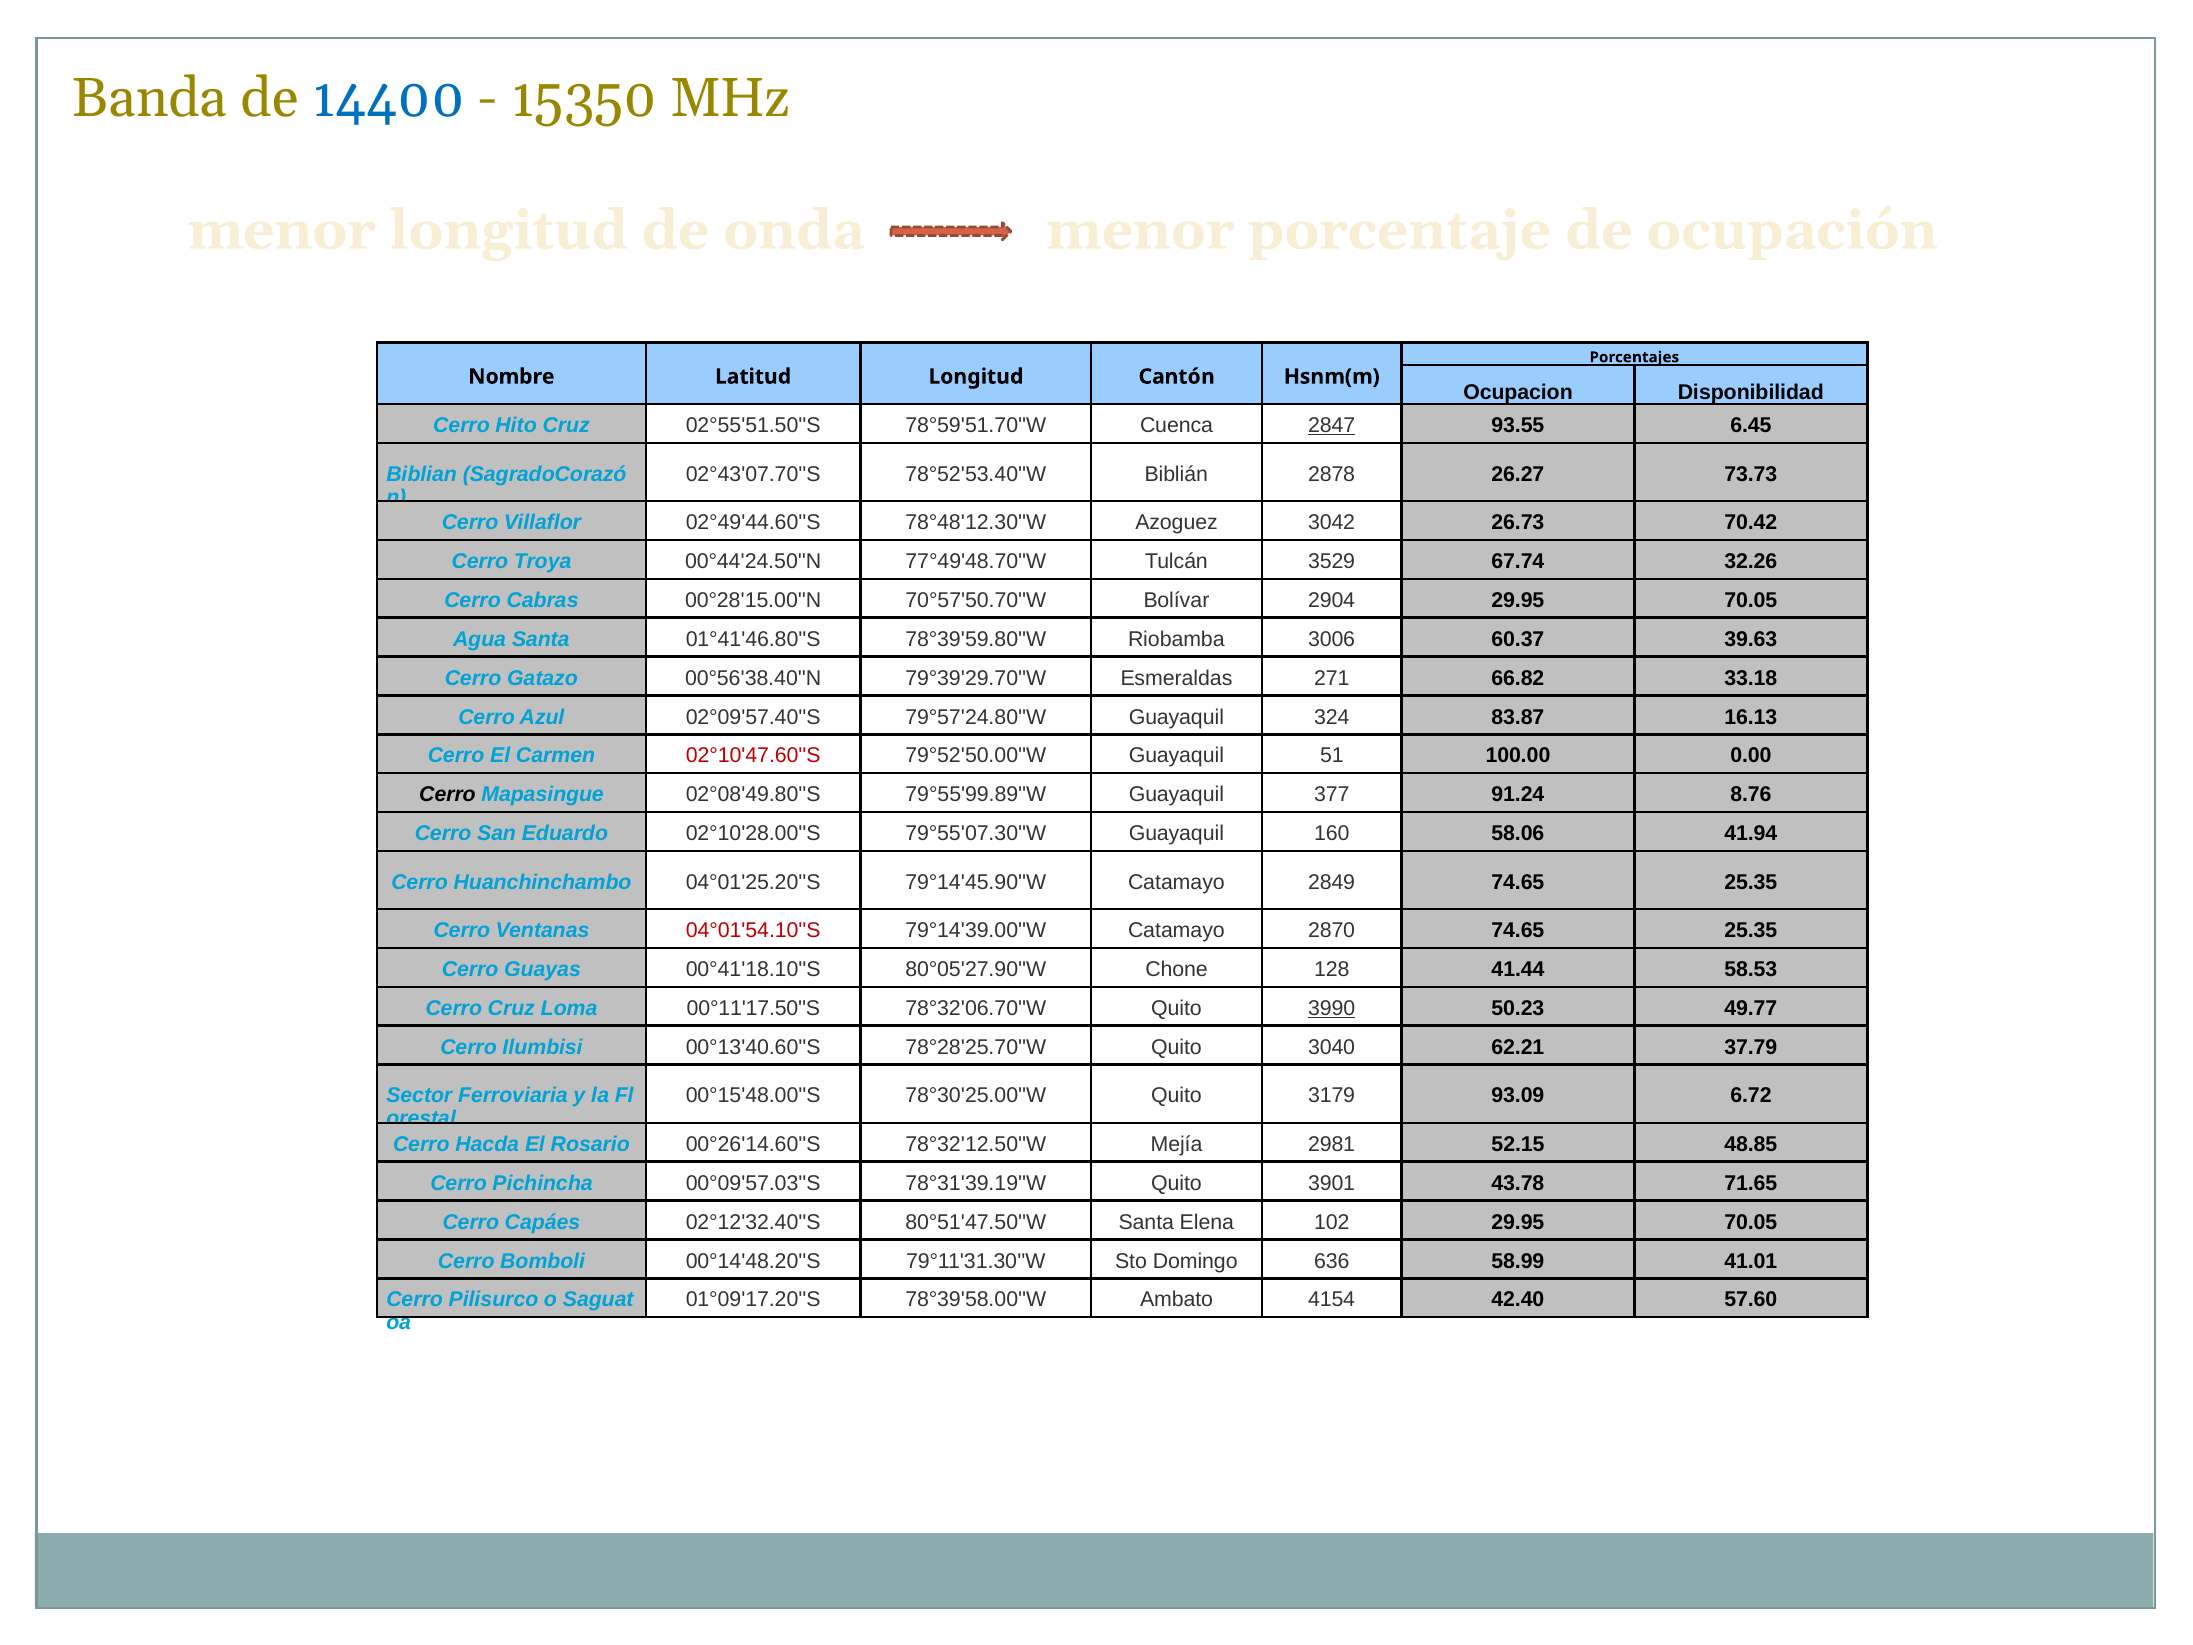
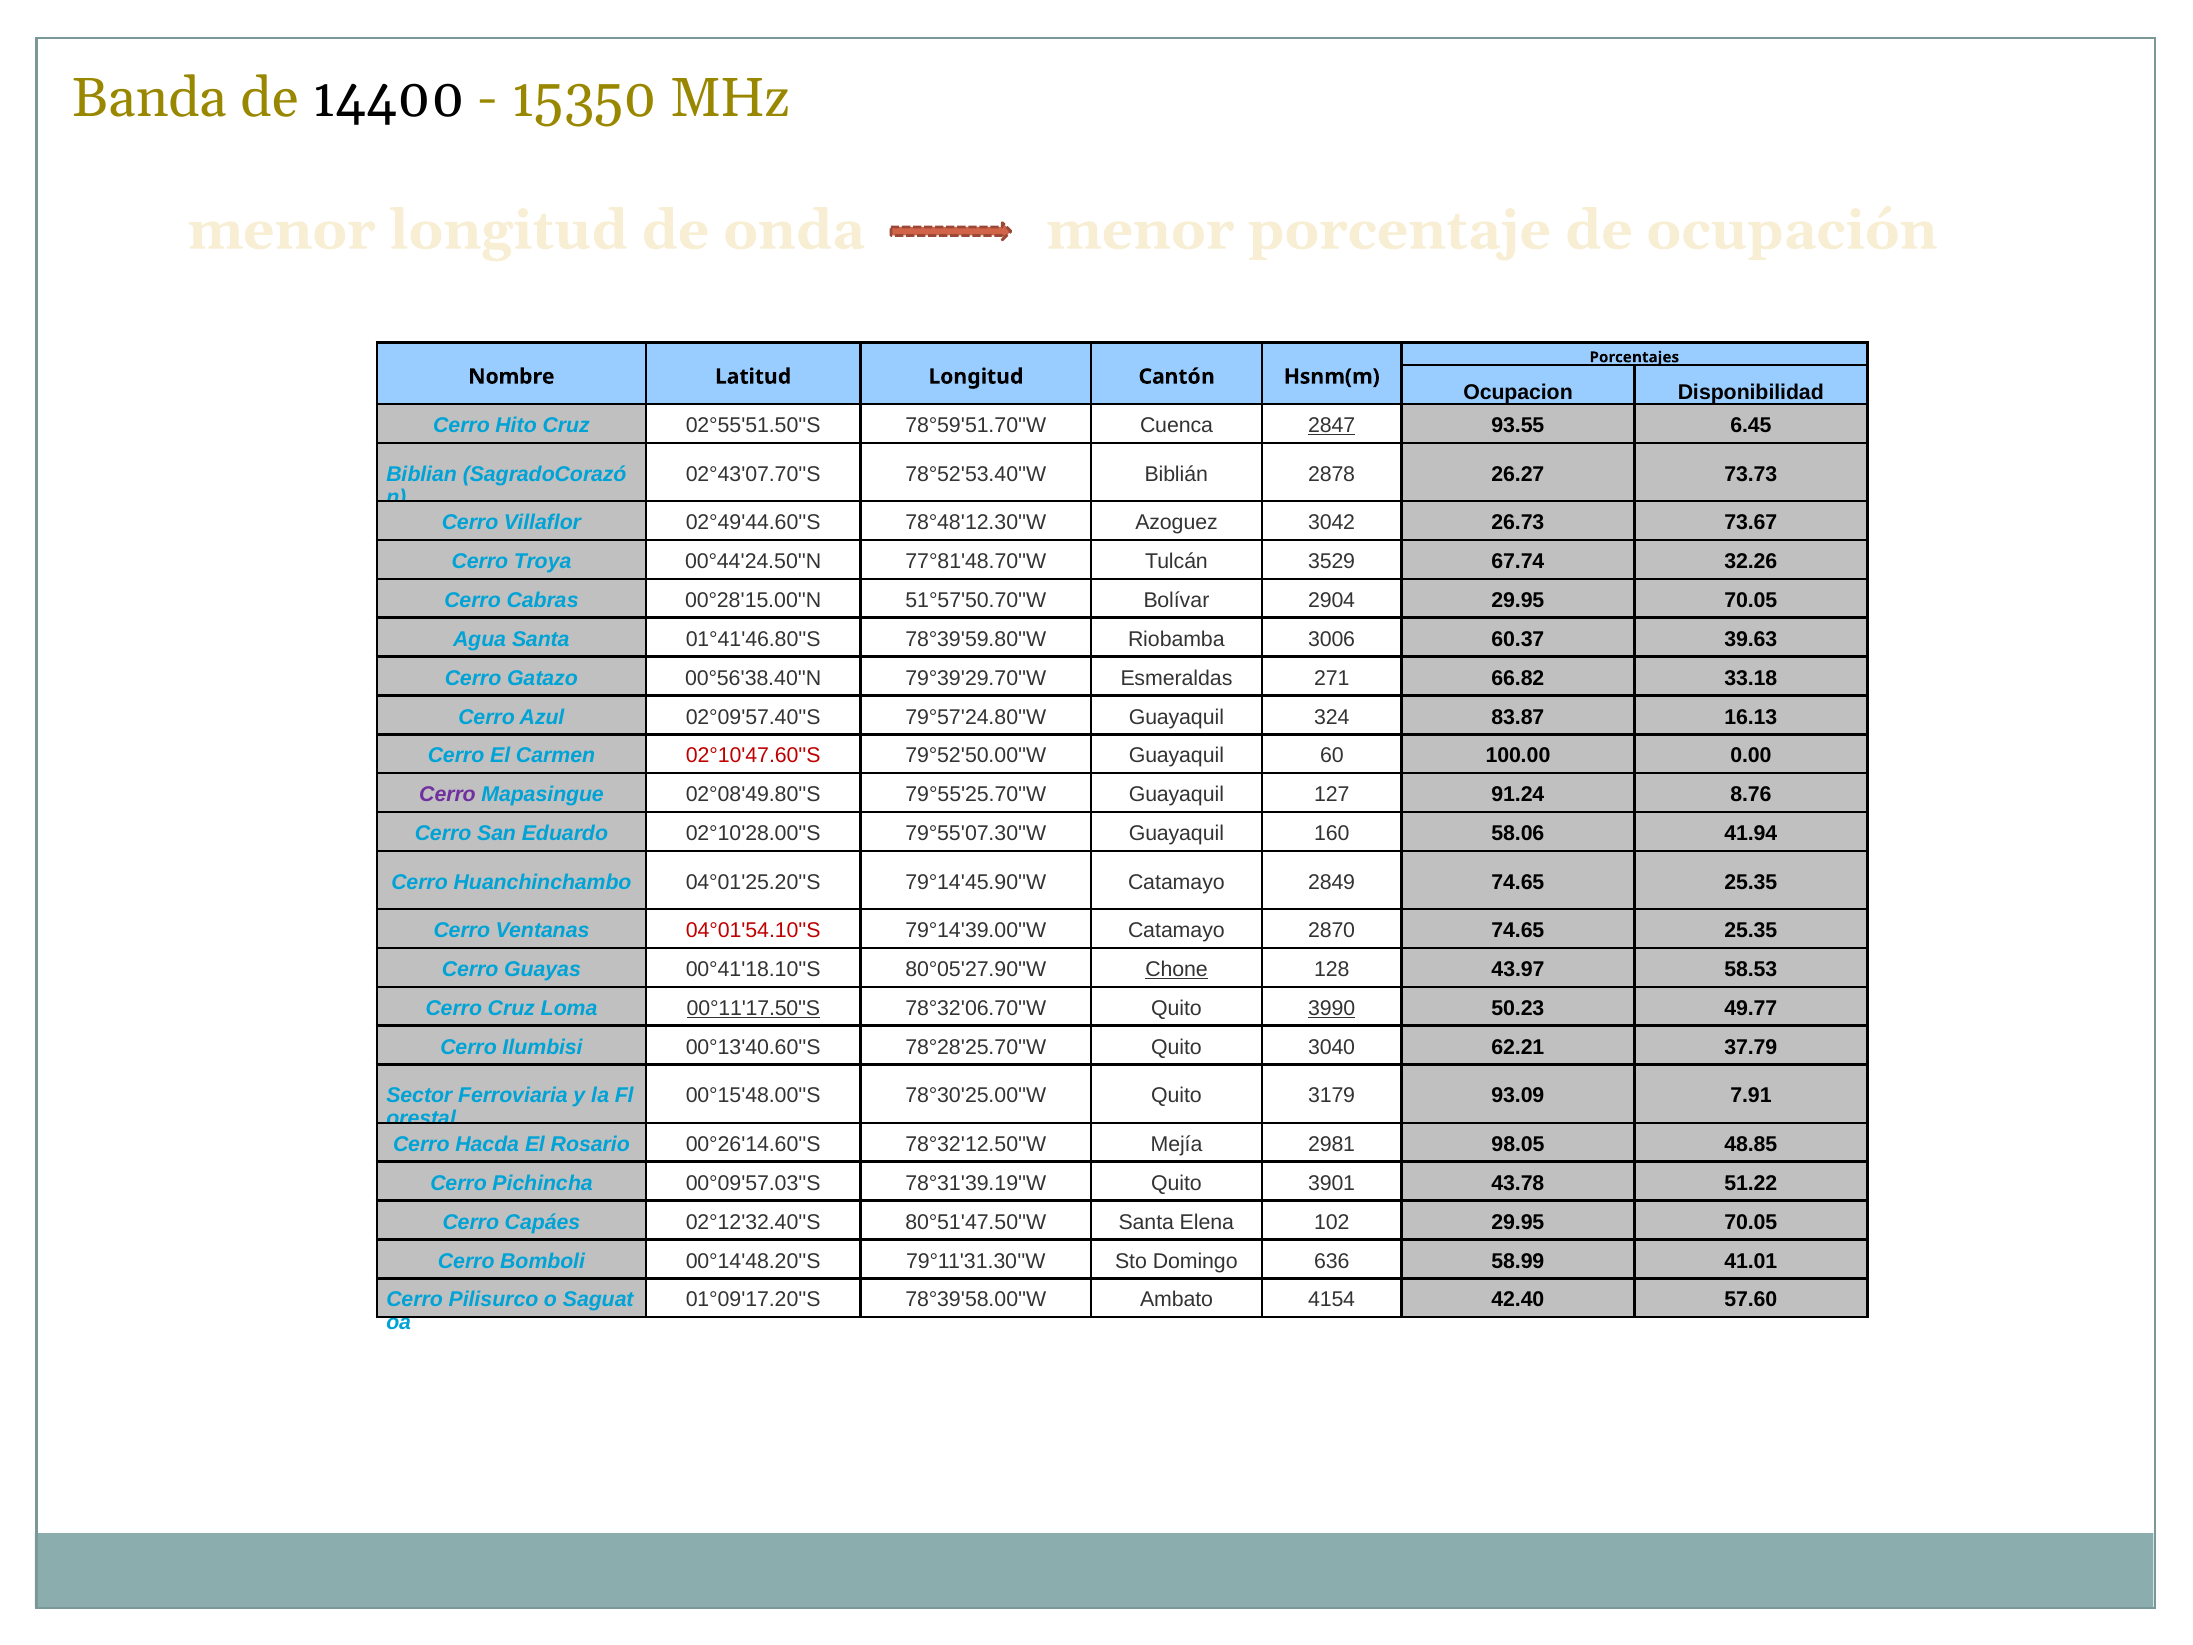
14400 colour: blue -> black (388, 99)
70.42: 70.42 -> 73.67 (1751, 523)
77°49'48.70''W: 77°49'48.70''W -> 77°81'48.70''W (976, 562)
70°57'50.70''W: 70°57'50.70''W -> 51°57'50.70''W (976, 600)
51: 51 -> 60 (1332, 756)
Cerro colour: black -> purple (447, 795)
79°55'99.89''W: 79°55'99.89''W -> 79°55'25.70''W (976, 795)
377: 377 -> 127 (1332, 795)
Chone underline: none -> present (1177, 969)
41.44: 41.44 -> 43.97 (1518, 969)
00°11'17.50''S underline: none -> present (753, 1008)
6.72: 6.72 -> 7.91 (1751, 1096)
52.15: 52.15 -> 98.05 (1518, 1144)
71.65: 71.65 -> 51.22 (1751, 1183)
